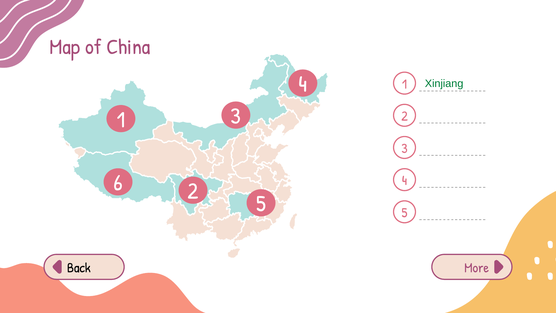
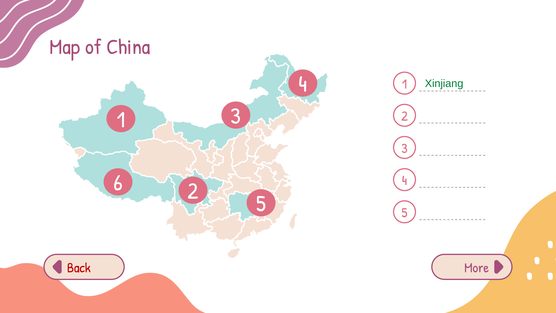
Back colour: black -> red (79, 268)
